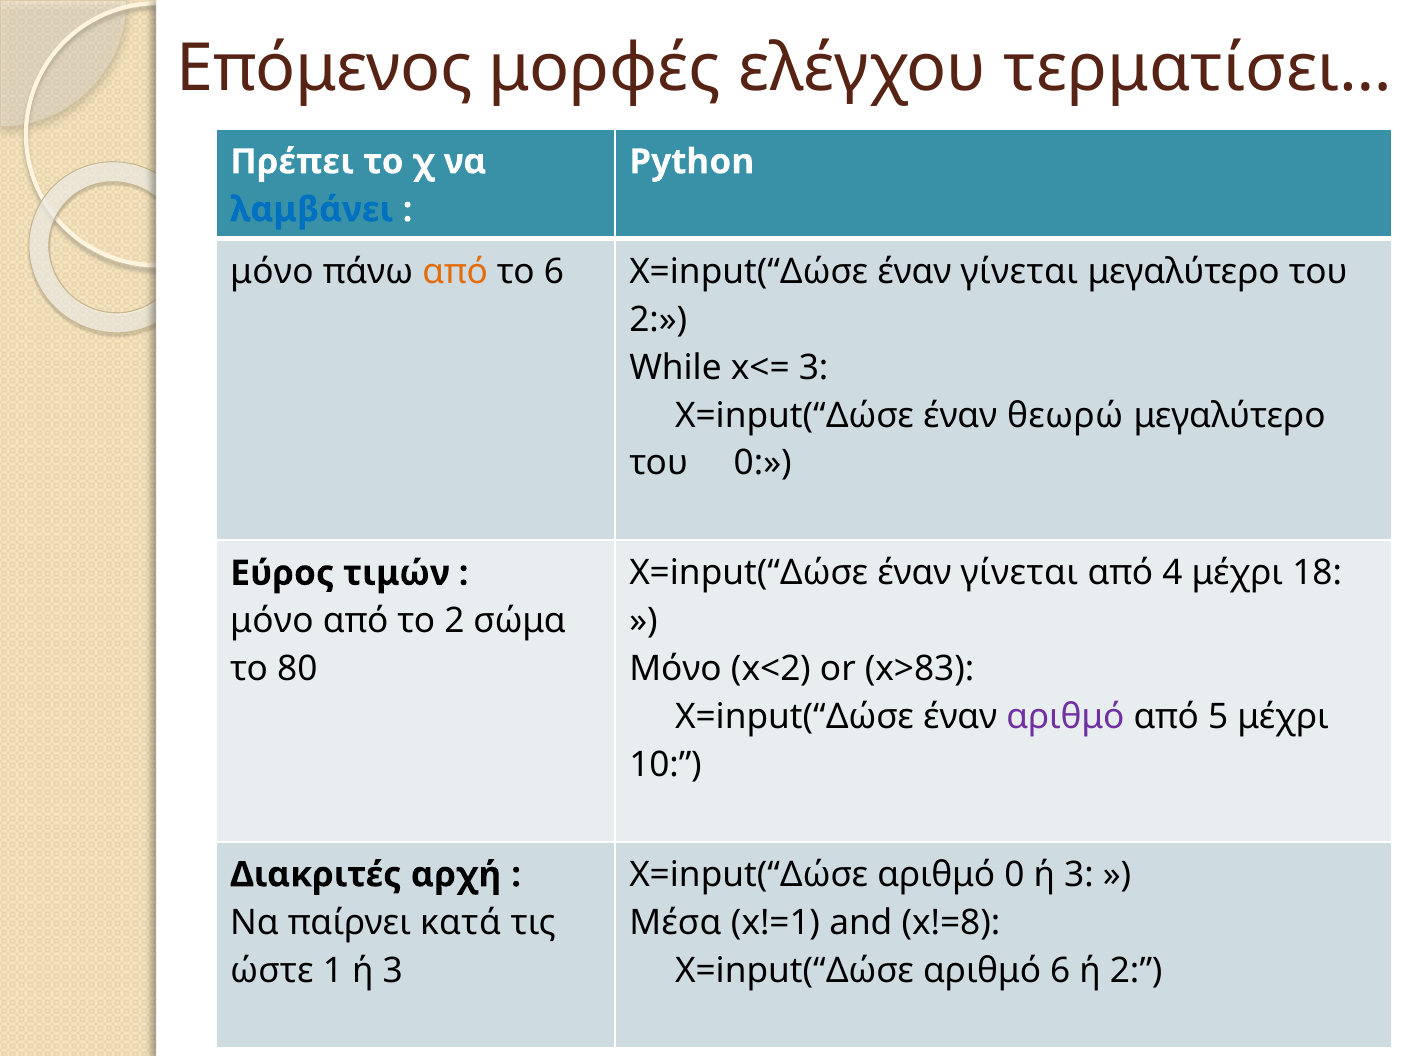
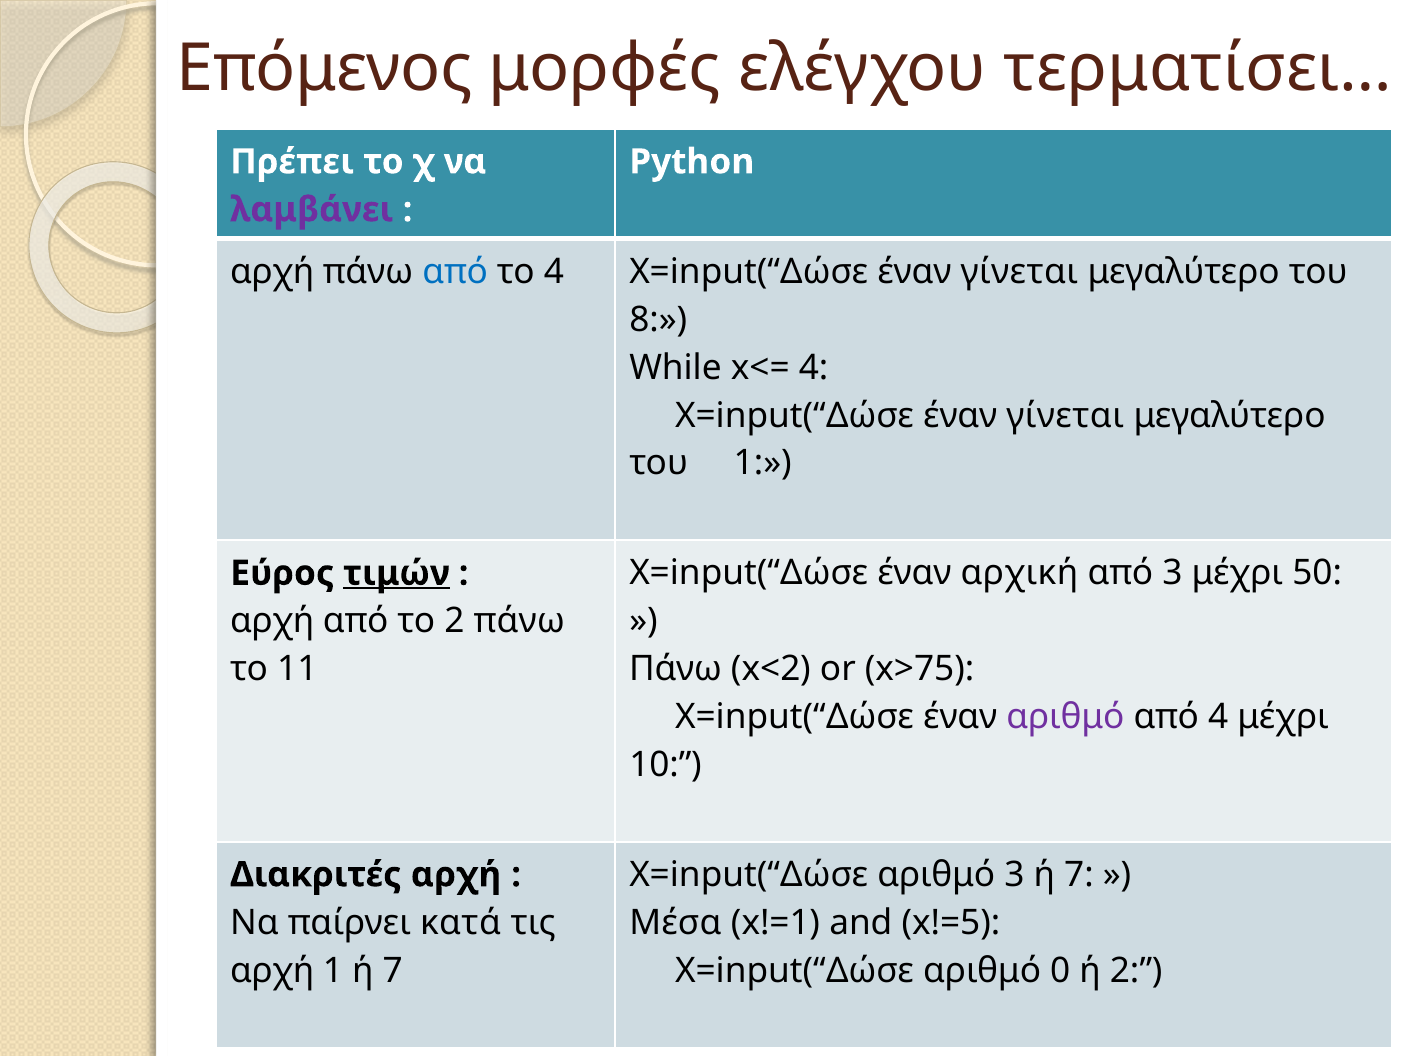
λαμβάνει colour: blue -> purple (312, 210)
μόνο: μόνο -> αρχή (272, 272)
από colour: orange -> blue (455, 272)
το 6: 6 -> 4 (554, 272)
2: 2 -> 8 (658, 320)
x<= 3: 3 -> 4 (814, 367)
θεωρώ: θεωρώ -> γίνεται (1065, 415)
του 0: 0 -> 1 (763, 463)
γίνεται: γίνεται -> αρχική (1019, 573)
από 4: 4 -> 3 (1172, 573)
18: 18 -> 50 (1317, 573)
τιμών underline: none -> present (396, 573)
μόνο: μόνο -> αρχή (272, 621)
2 σώμα: σώμα -> πάνω (519, 621)
80: 80 -> 11 (297, 669)
Μόνο: Μόνο -> Πάνω (676, 669)
x>83: x>83 -> x>75 (919, 669)
από 5: 5 -> 4 (1218, 717)
αριθμό 0: 0 -> 3 (1014, 875)
3: 3 -> 7 (1079, 875)
x!=8: x!=8 -> x!=5 (951, 923)
ώστε: ώστε -> αρχή (272, 970)
1 ή 3: 3 -> 7 (393, 970)
αριθμό 6: 6 -> 0 (1060, 970)
